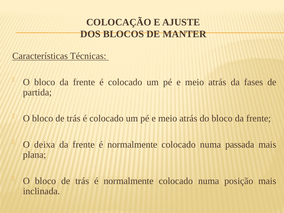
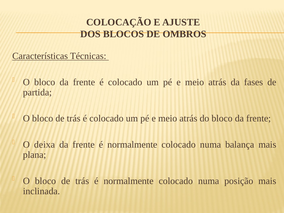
MANTER: MANTER -> OMBROS (185, 34)
passada: passada -> balança (240, 145)
